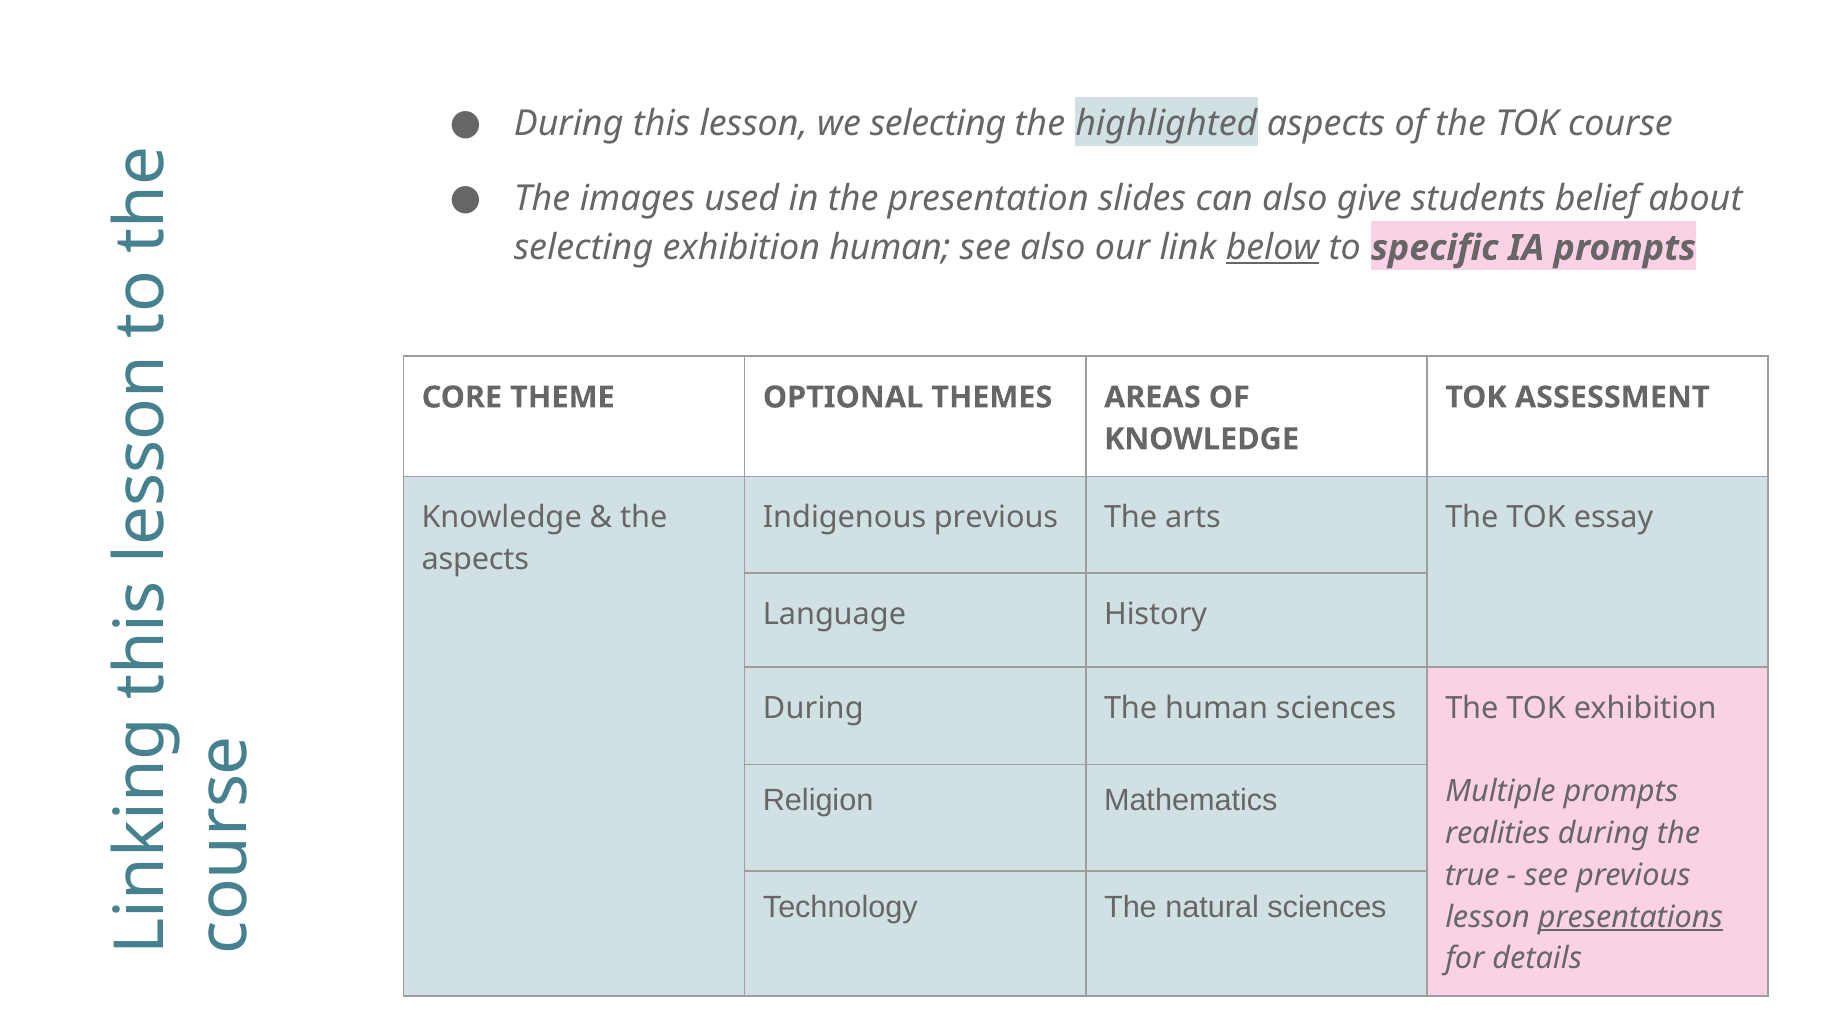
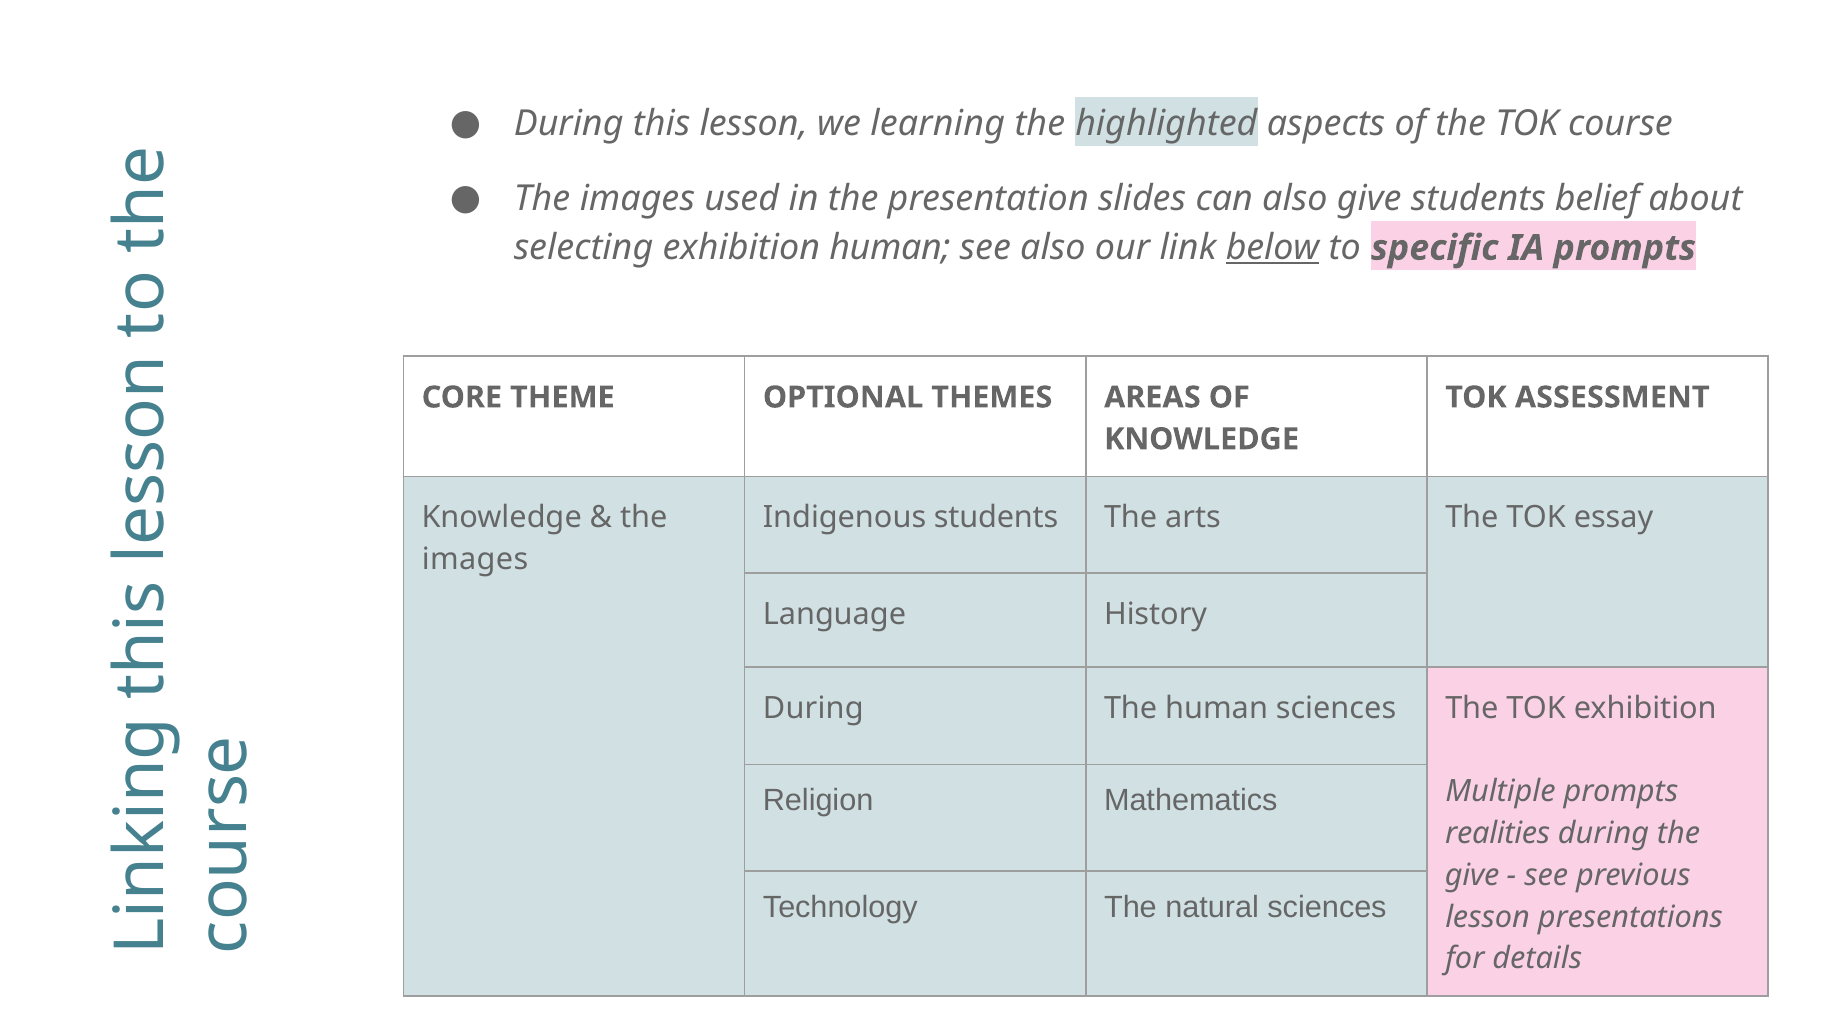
we selecting: selecting -> learning (938, 124)
Indigenous previous: previous -> students (996, 518)
aspects: aspects -> images (475, 560)
true: true -> give (1472, 875)
presentations underline: present -> none (1630, 917)
